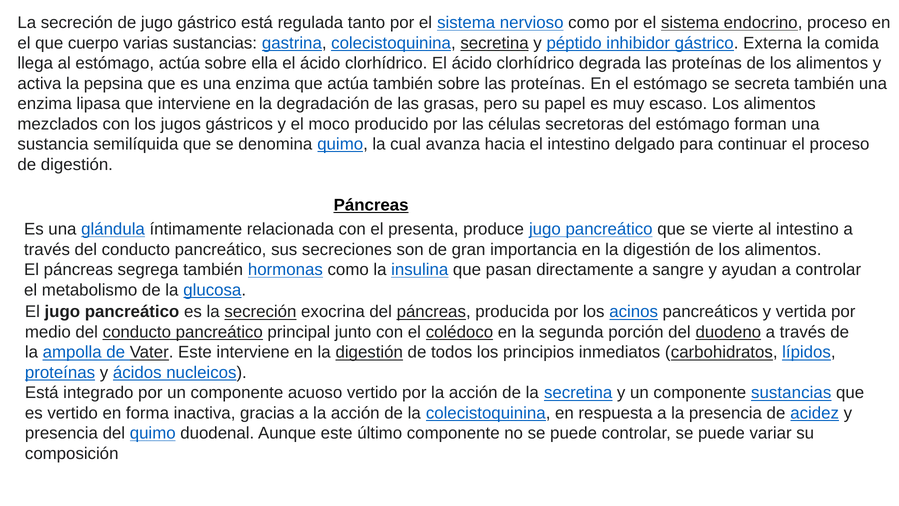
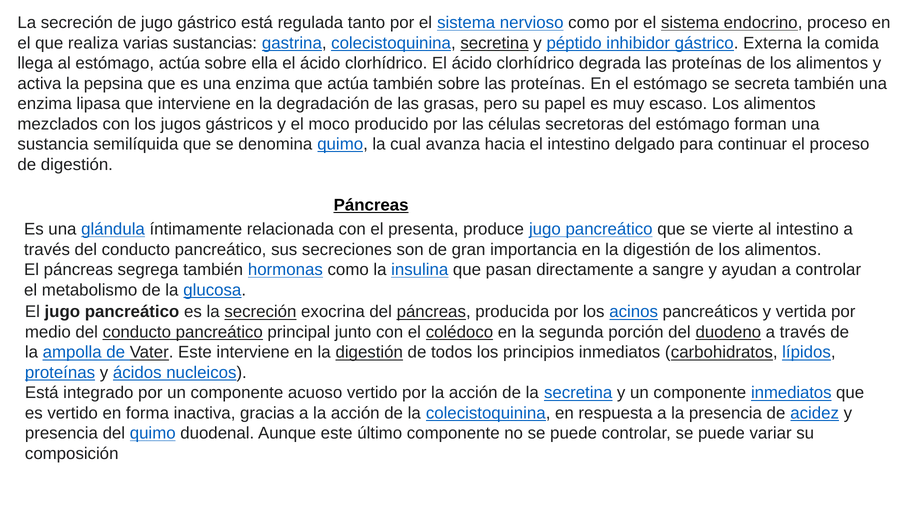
cuerpo: cuerpo -> realiza (93, 43)
componente sustancias: sustancias -> inmediatos (791, 393)
